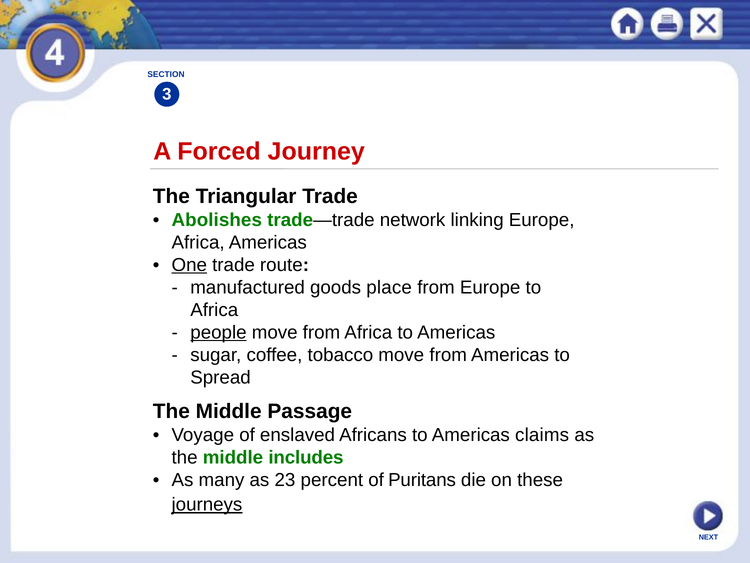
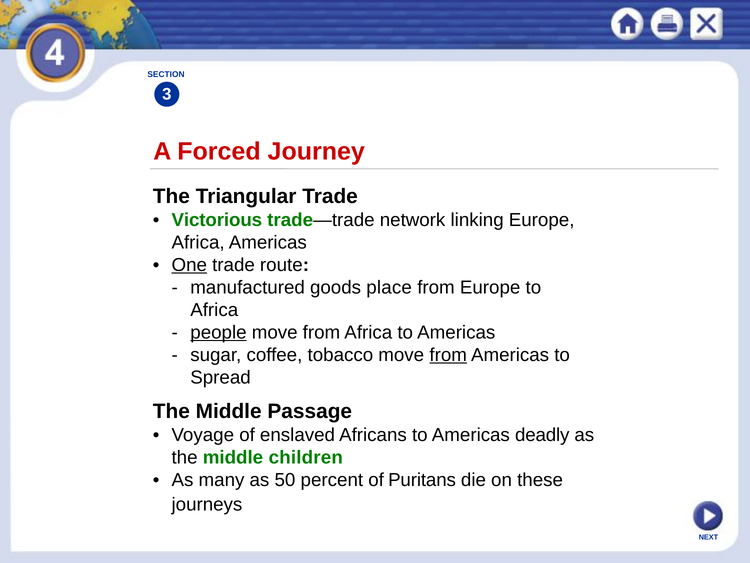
Abolishes: Abolishes -> Victorious (217, 220)
from underline: none -> present (448, 355)
claims: claims -> deadly (542, 435)
includes: includes -> children (306, 457)
23: 23 -> 50 (285, 480)
journeys underline: present -> none (207, 504)
